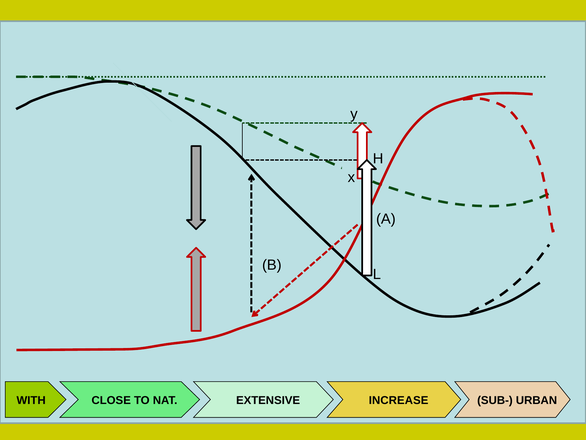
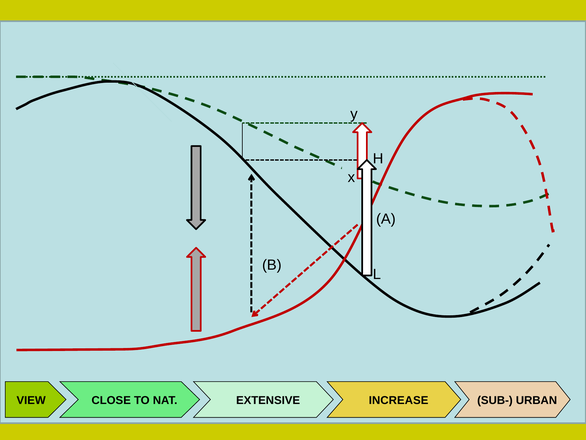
WITH: WITH -> VIEW (31, 400)
